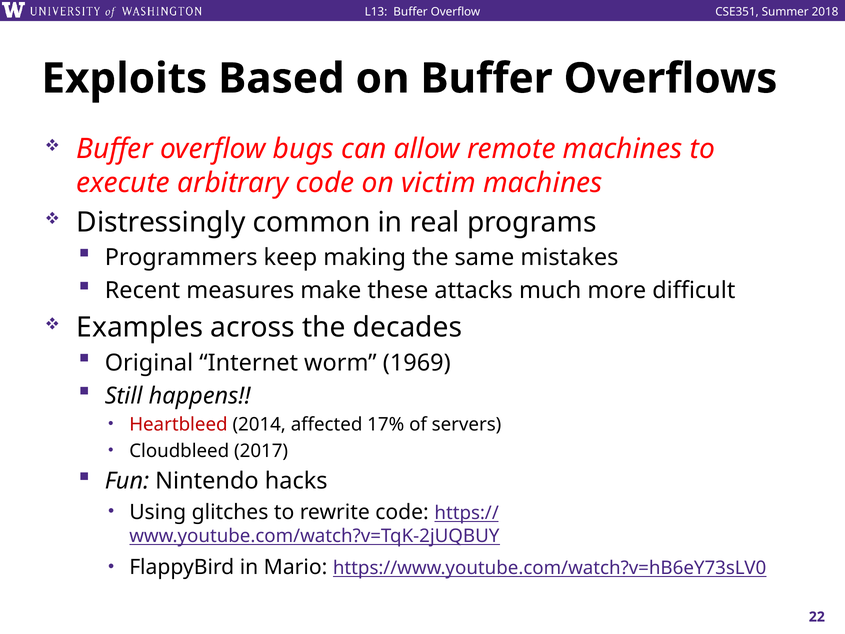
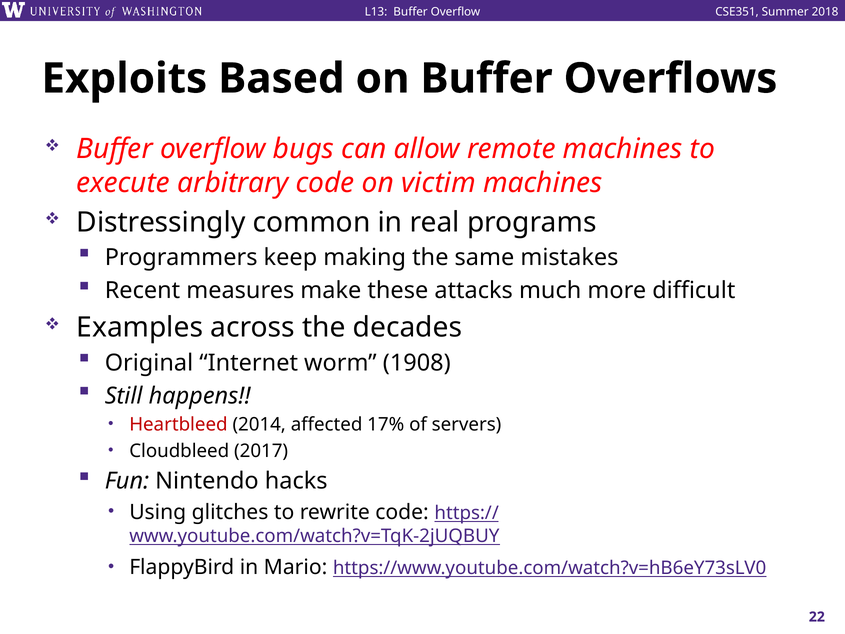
1969: 1969 -> 1908 (417, 363)
